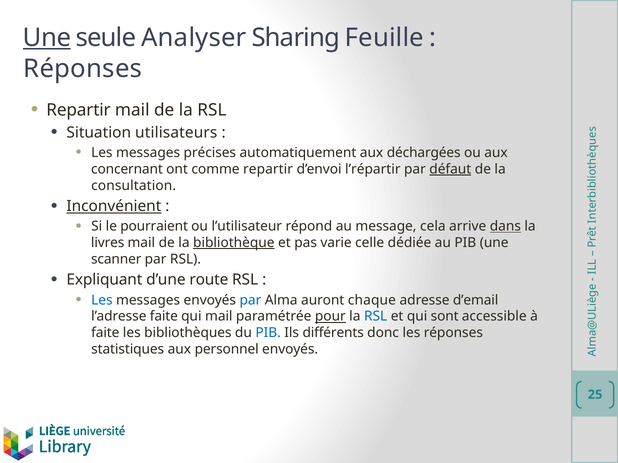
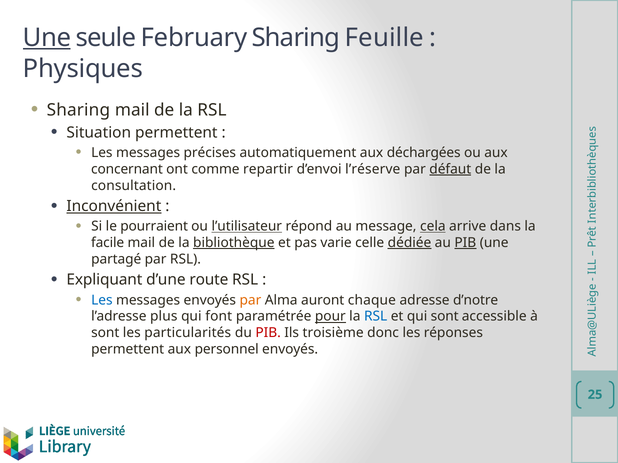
Analyser: Analyser -> February (194, 38)
Réponses: Réponses -> Physiques (83, 69)
Repartir: Repartir -> Sharing (78, 110)
Situation utilisateurs: utilisateurs -> permettent (176, 133)
l’répartir: l’répartir -> l’réserve (373, 169)
l’utilisateur underline: none -> present (247, 227)
cela underline: none -> present (433, 227)
dans underline: present -> none (505, 227)
livres: livres -> facile (108, 243)
dédiée underline: none -> present (410, 243)
PIB underline: none -> present (465, 243)
scanner: scanner -> partagé (116, 259)
par colour: blue -> orange (250, 300)
d’email: d’email -> d’notre (476, 300)
l’adresse faite: faite -> plus (164, 317)
qui mail: mail -> font (219, 317)
faite: faite -> sont (105, 333)
bibliothèques: bibliothèques -> particularités (188, 333)
PIB colour: blue -> red (268, 333)
différents: différents -> troisième (333, 333)
statistiques: statistiques -> permettent (128, 350)
